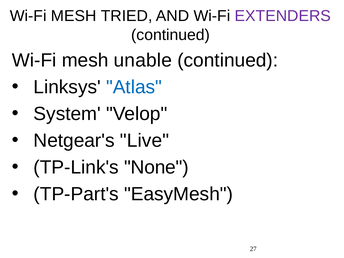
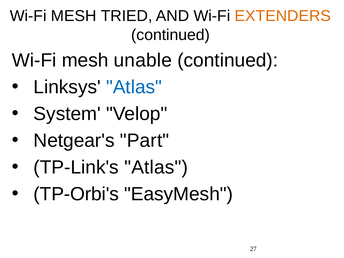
EXTENDERS colour: purple -> orange (283, 16)
Live: Live -> Part (145, 141)
TP-Link's None: None -> Atlas (156, 167)
TP-Part's: TP-Part's -> TP-Orbi's (76, 194)
